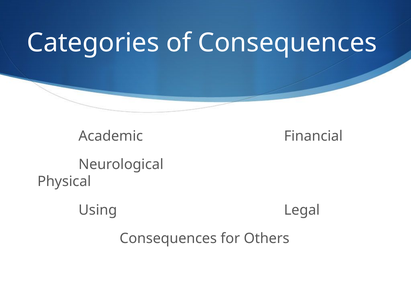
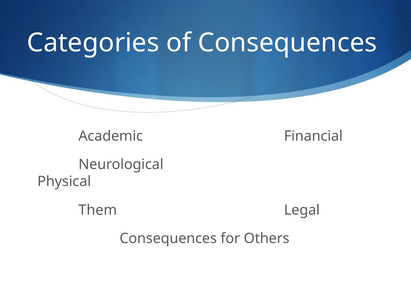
Using: Using -> Them (98, 210)
